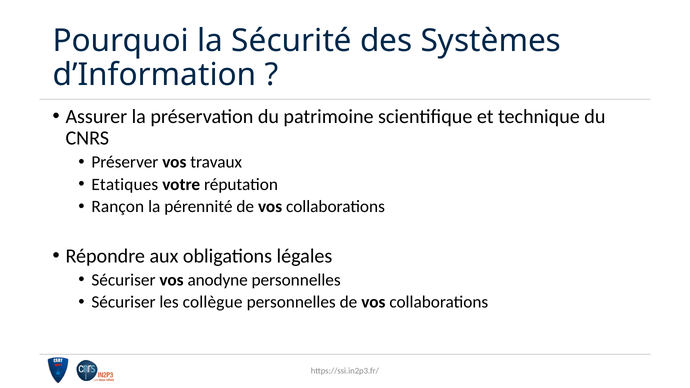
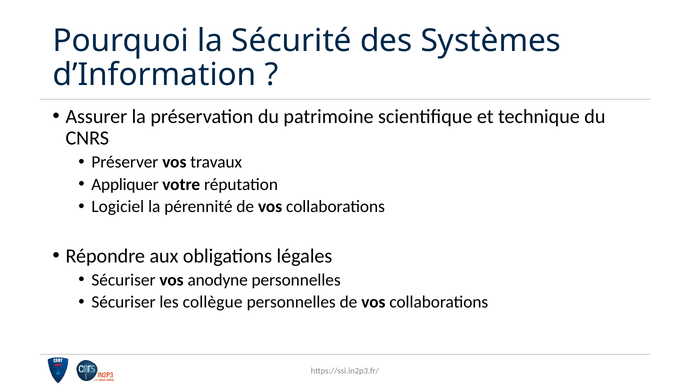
Etatiques: Etatiques -> Appliquer (125, 184)
Rançon: Rançon -> Logiciel (118, 207)
